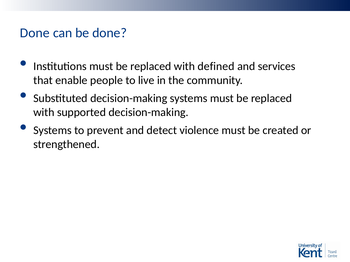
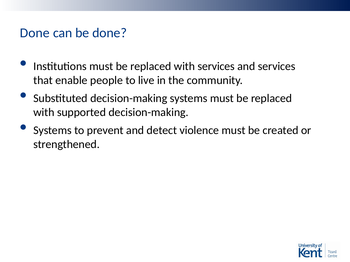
with defined: defined -> services (216, 66)
